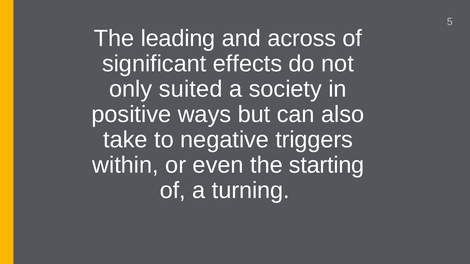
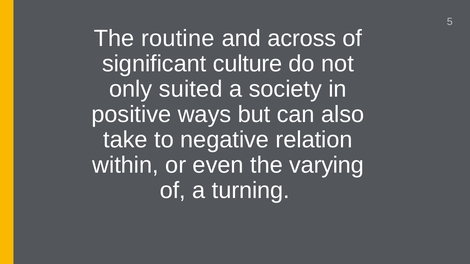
leading: leading -> routine (178, 38)
effects: effects -> culture (248, 64)
triggers: triggers -> relation (314, 140)
starting: starting -> varying (327, 165)
